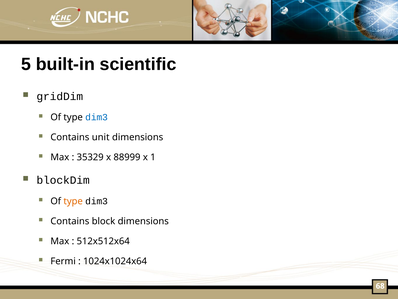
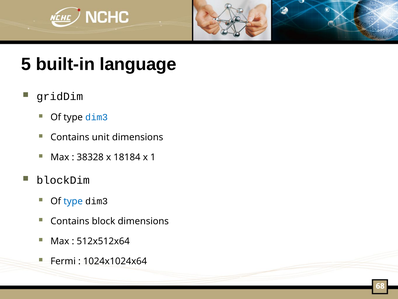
scientific: scientific -> language (138, 64)
35329: 35329 -> 38328 (90, 157)
88999: 88999 -> 18184 (127, 157)
type colour: orange -> blue (73, 201)
